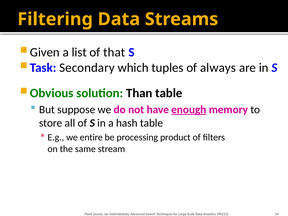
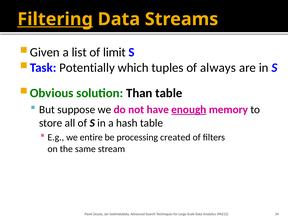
Filtering underline: none -> present (55, 19)
that: that -> limit (114, 52)
Secondary: Secondary -> Potentially (87, 68)
product: product -> created (175, 137)
